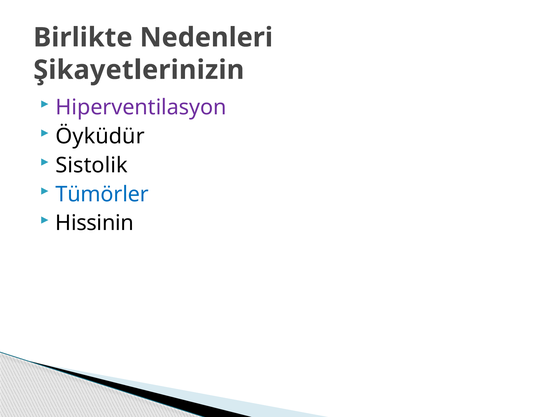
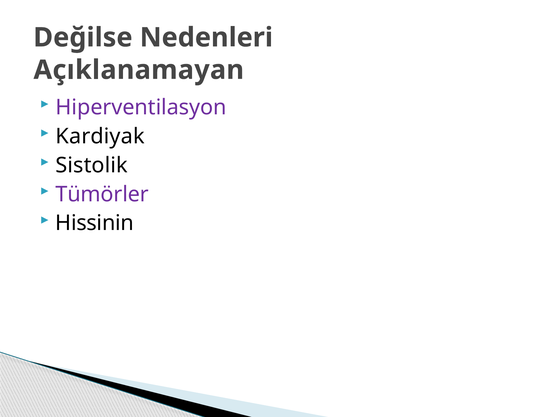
Birlikte: Birlikte -> Değilse (83, 38)
Şikayetlerinizin: Şikayetlerinizin -> Açıklanamayan (139, 70)
Öyküdür: Öyküdür -> Kardiyak (100, 136)
Tümörler colour: blue -> purple (102, 194)
